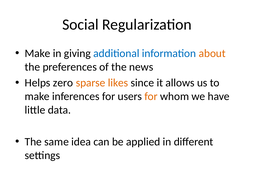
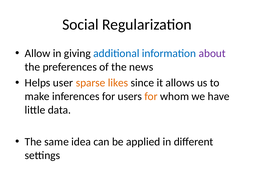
Make: Make -> Allow (38, 53)
about colour: orange -> purple (212, 53)
zero: zero -> user (63, 83)
